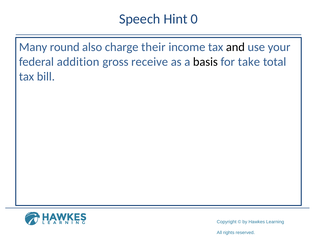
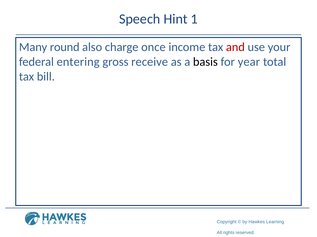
0: 0 -> 1 (194, 19)
their: their -> once (153, 47)
and colour: black -> red (235, 47)
addition: addition -> entering (78, 62)
take: take -> year (249, 62)
